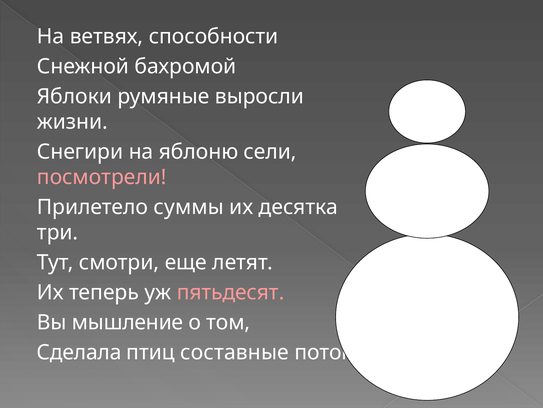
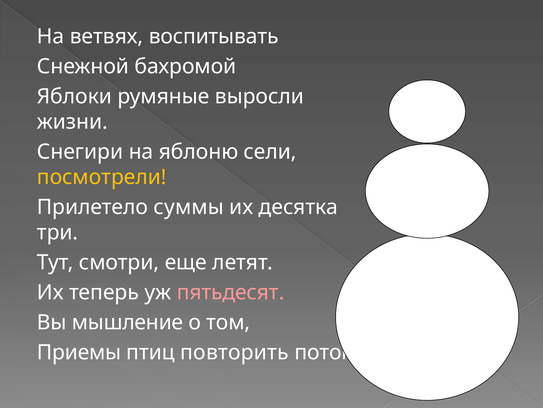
способности: способности -> воспитывать (214, 37)
посмотрели colour: pink -> yellow (102, 177)
Сделала: Сделала -> Приемы (79, 352)
составные: составные -> повторить (235, 352)
